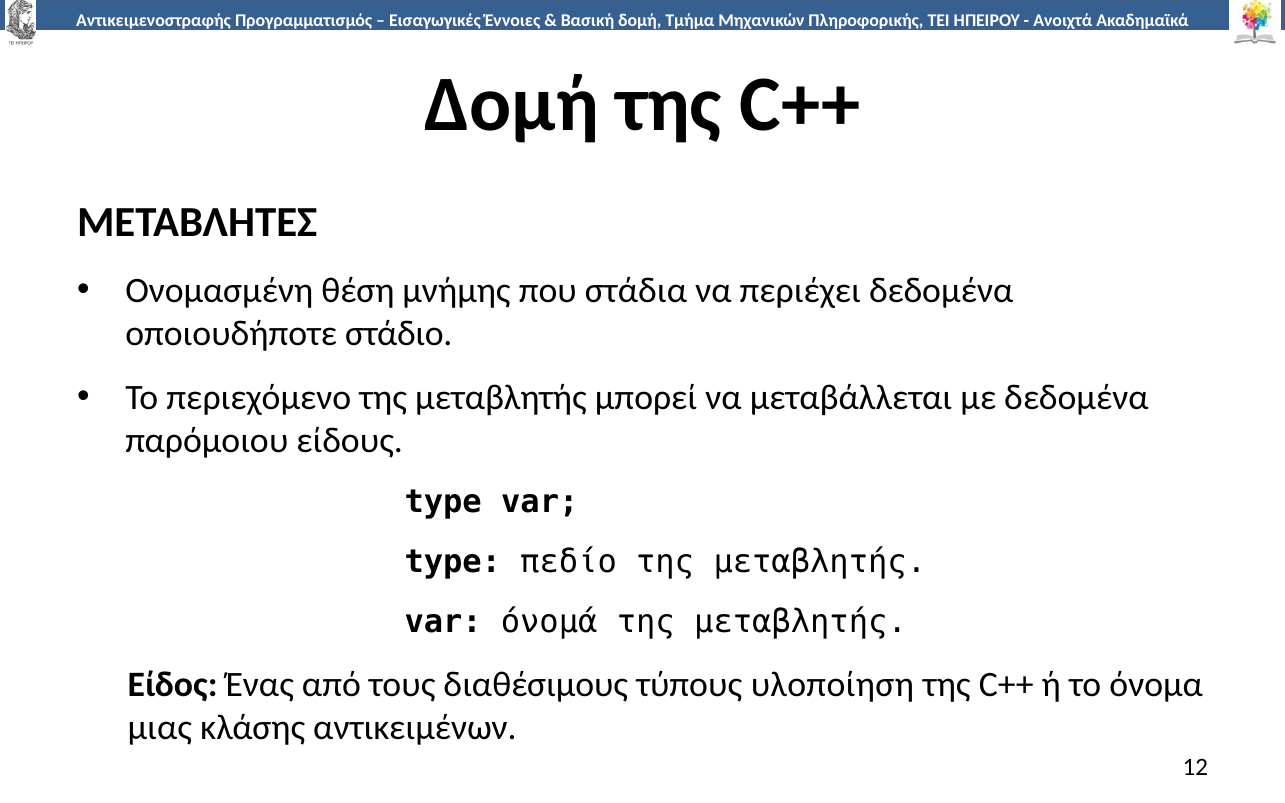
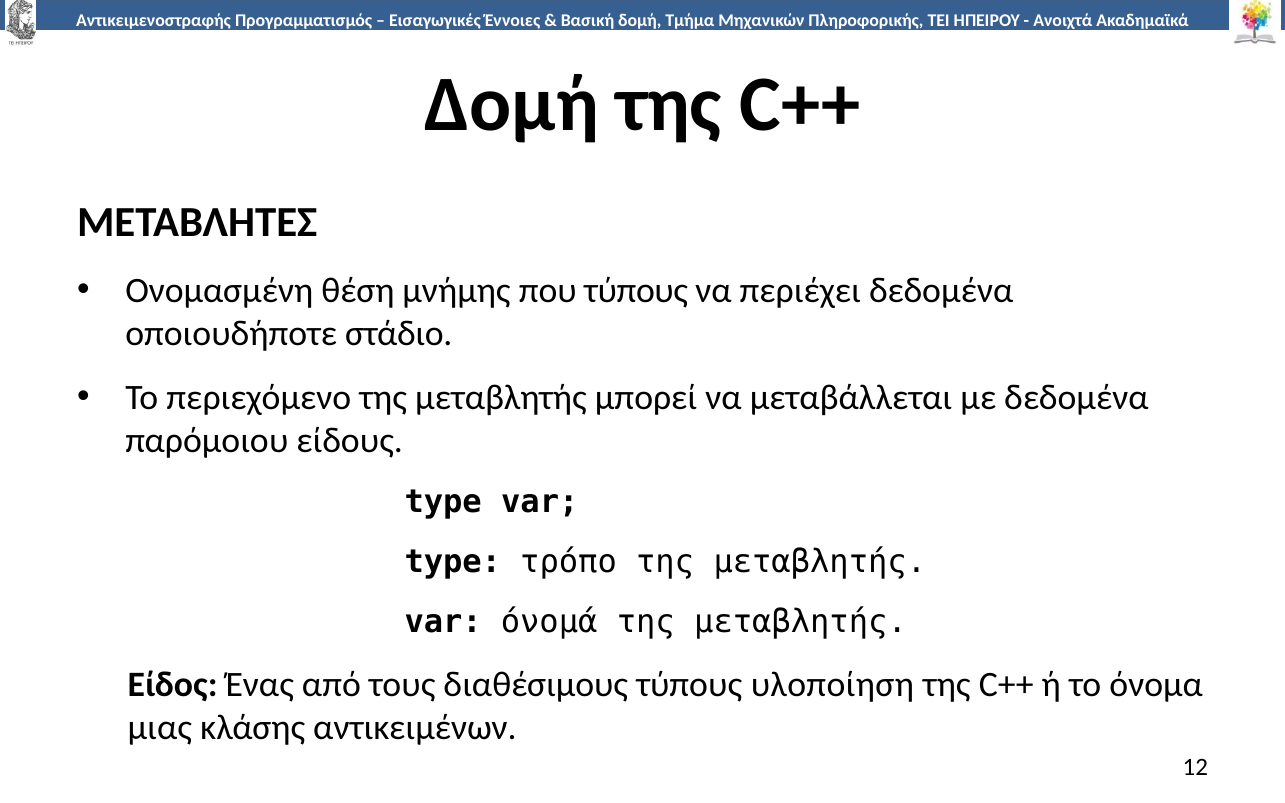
που στάδια: στάδια -> τύπους (636, 291)
πεδίο: πεδίο -> τρόπο (569, 562)
